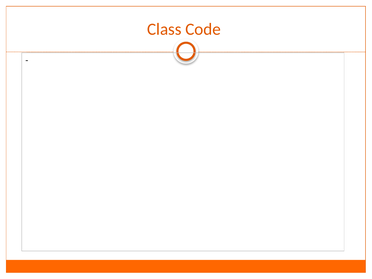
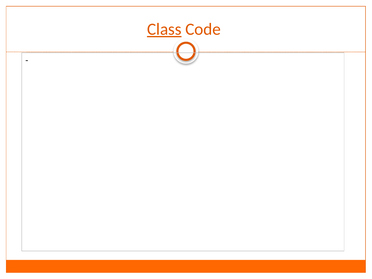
Class underline: none -> present (164, 29)
